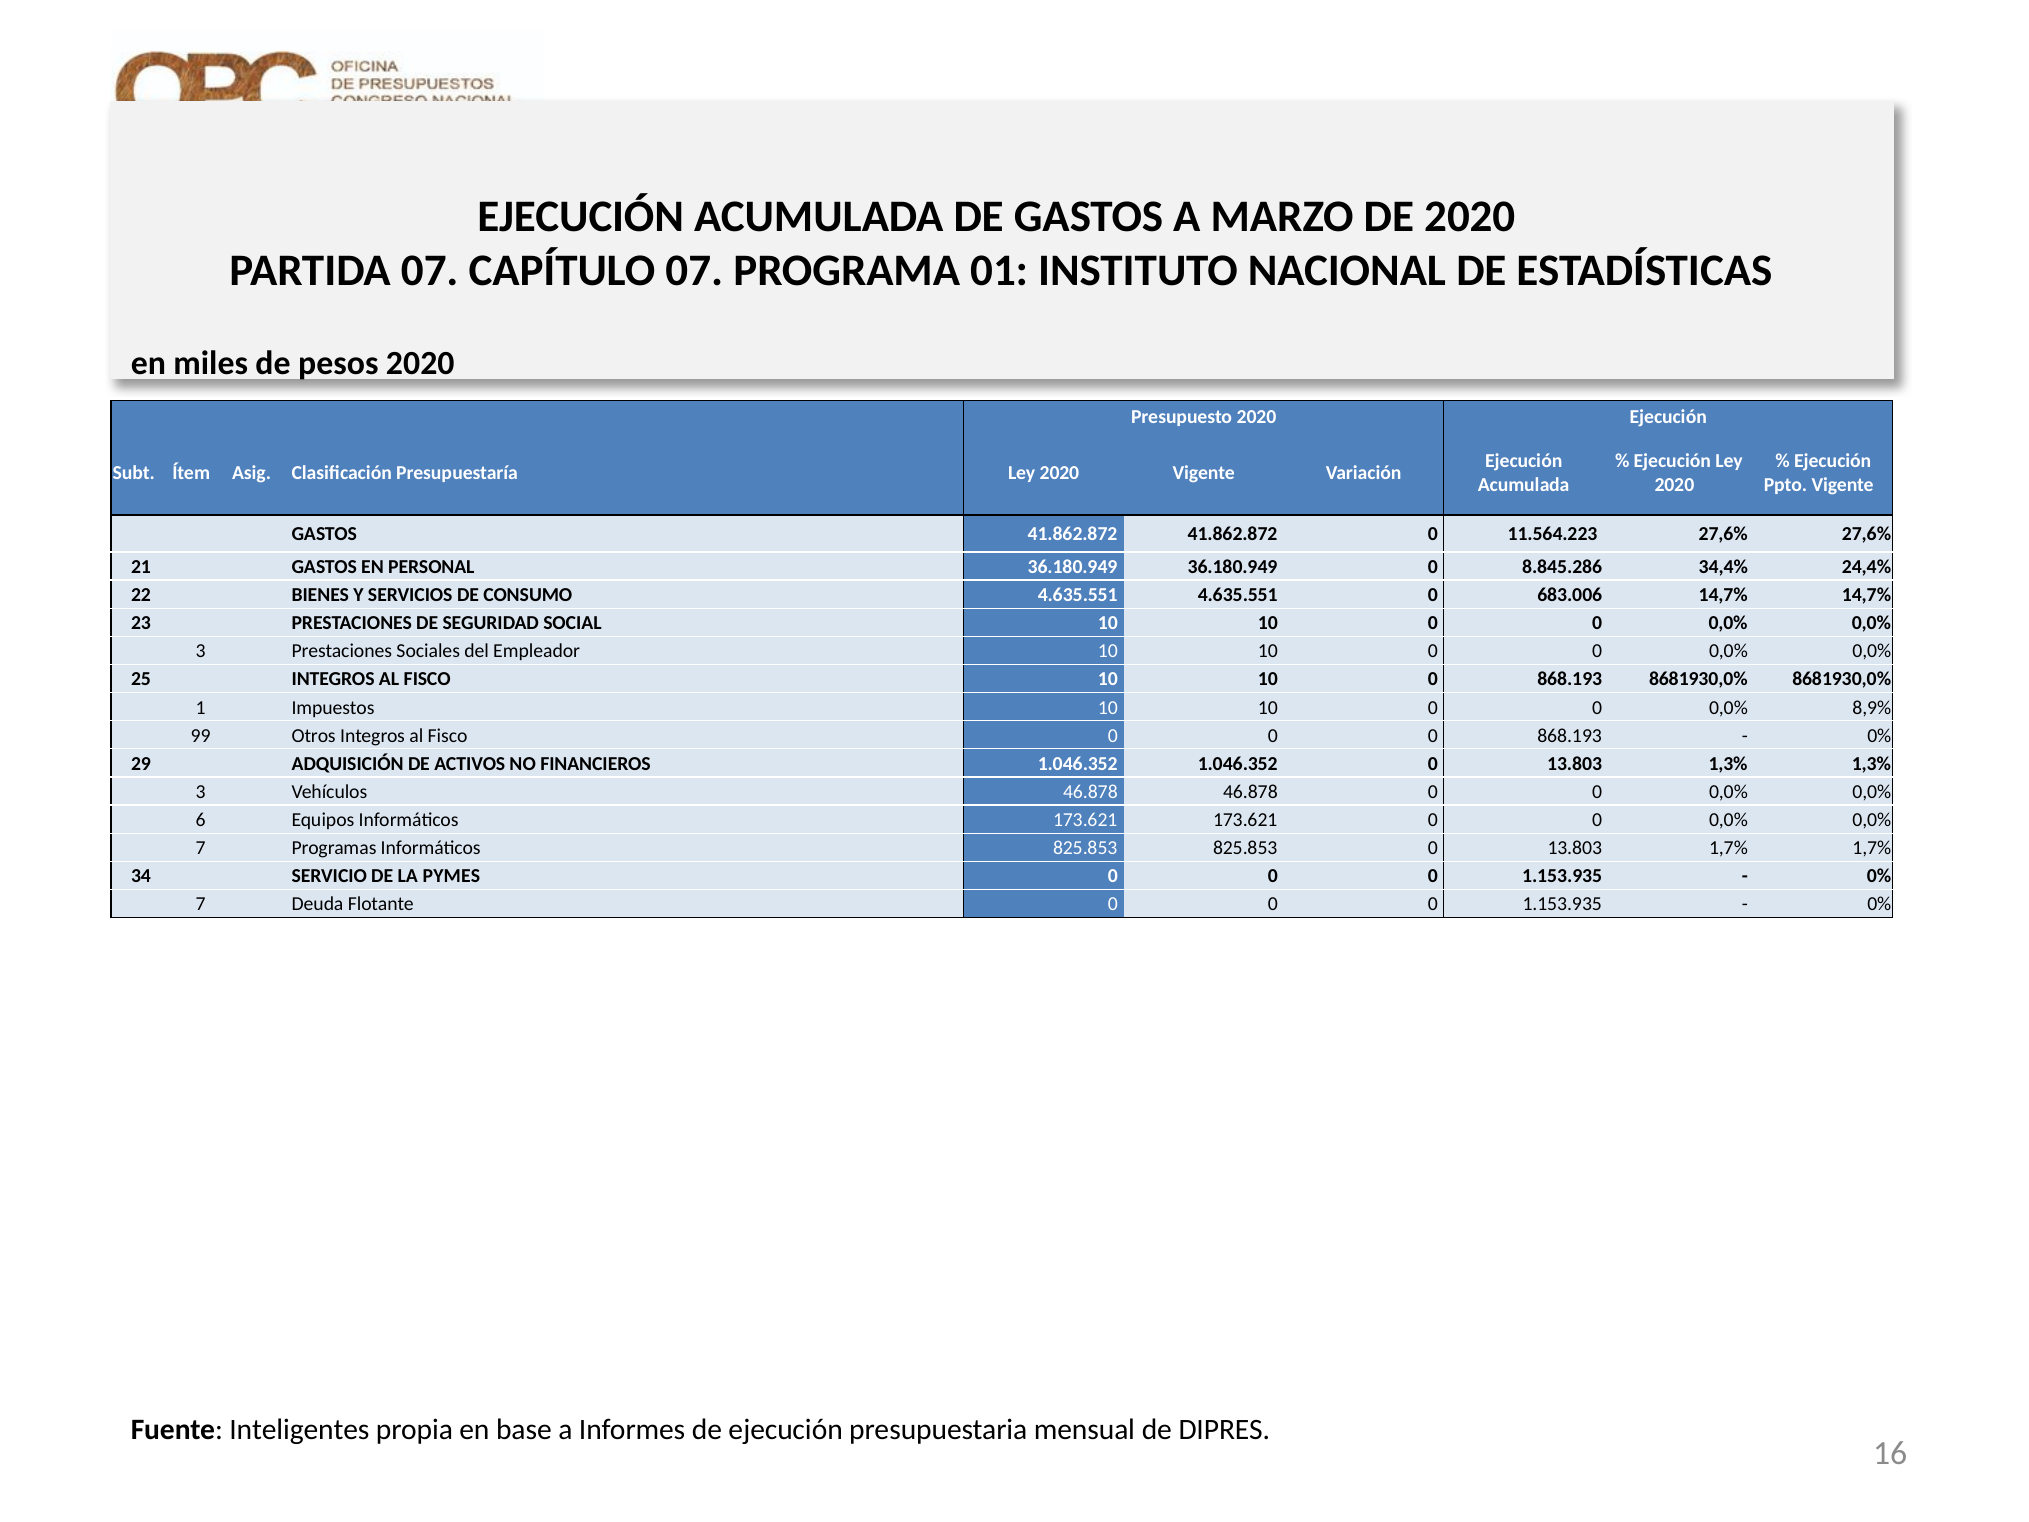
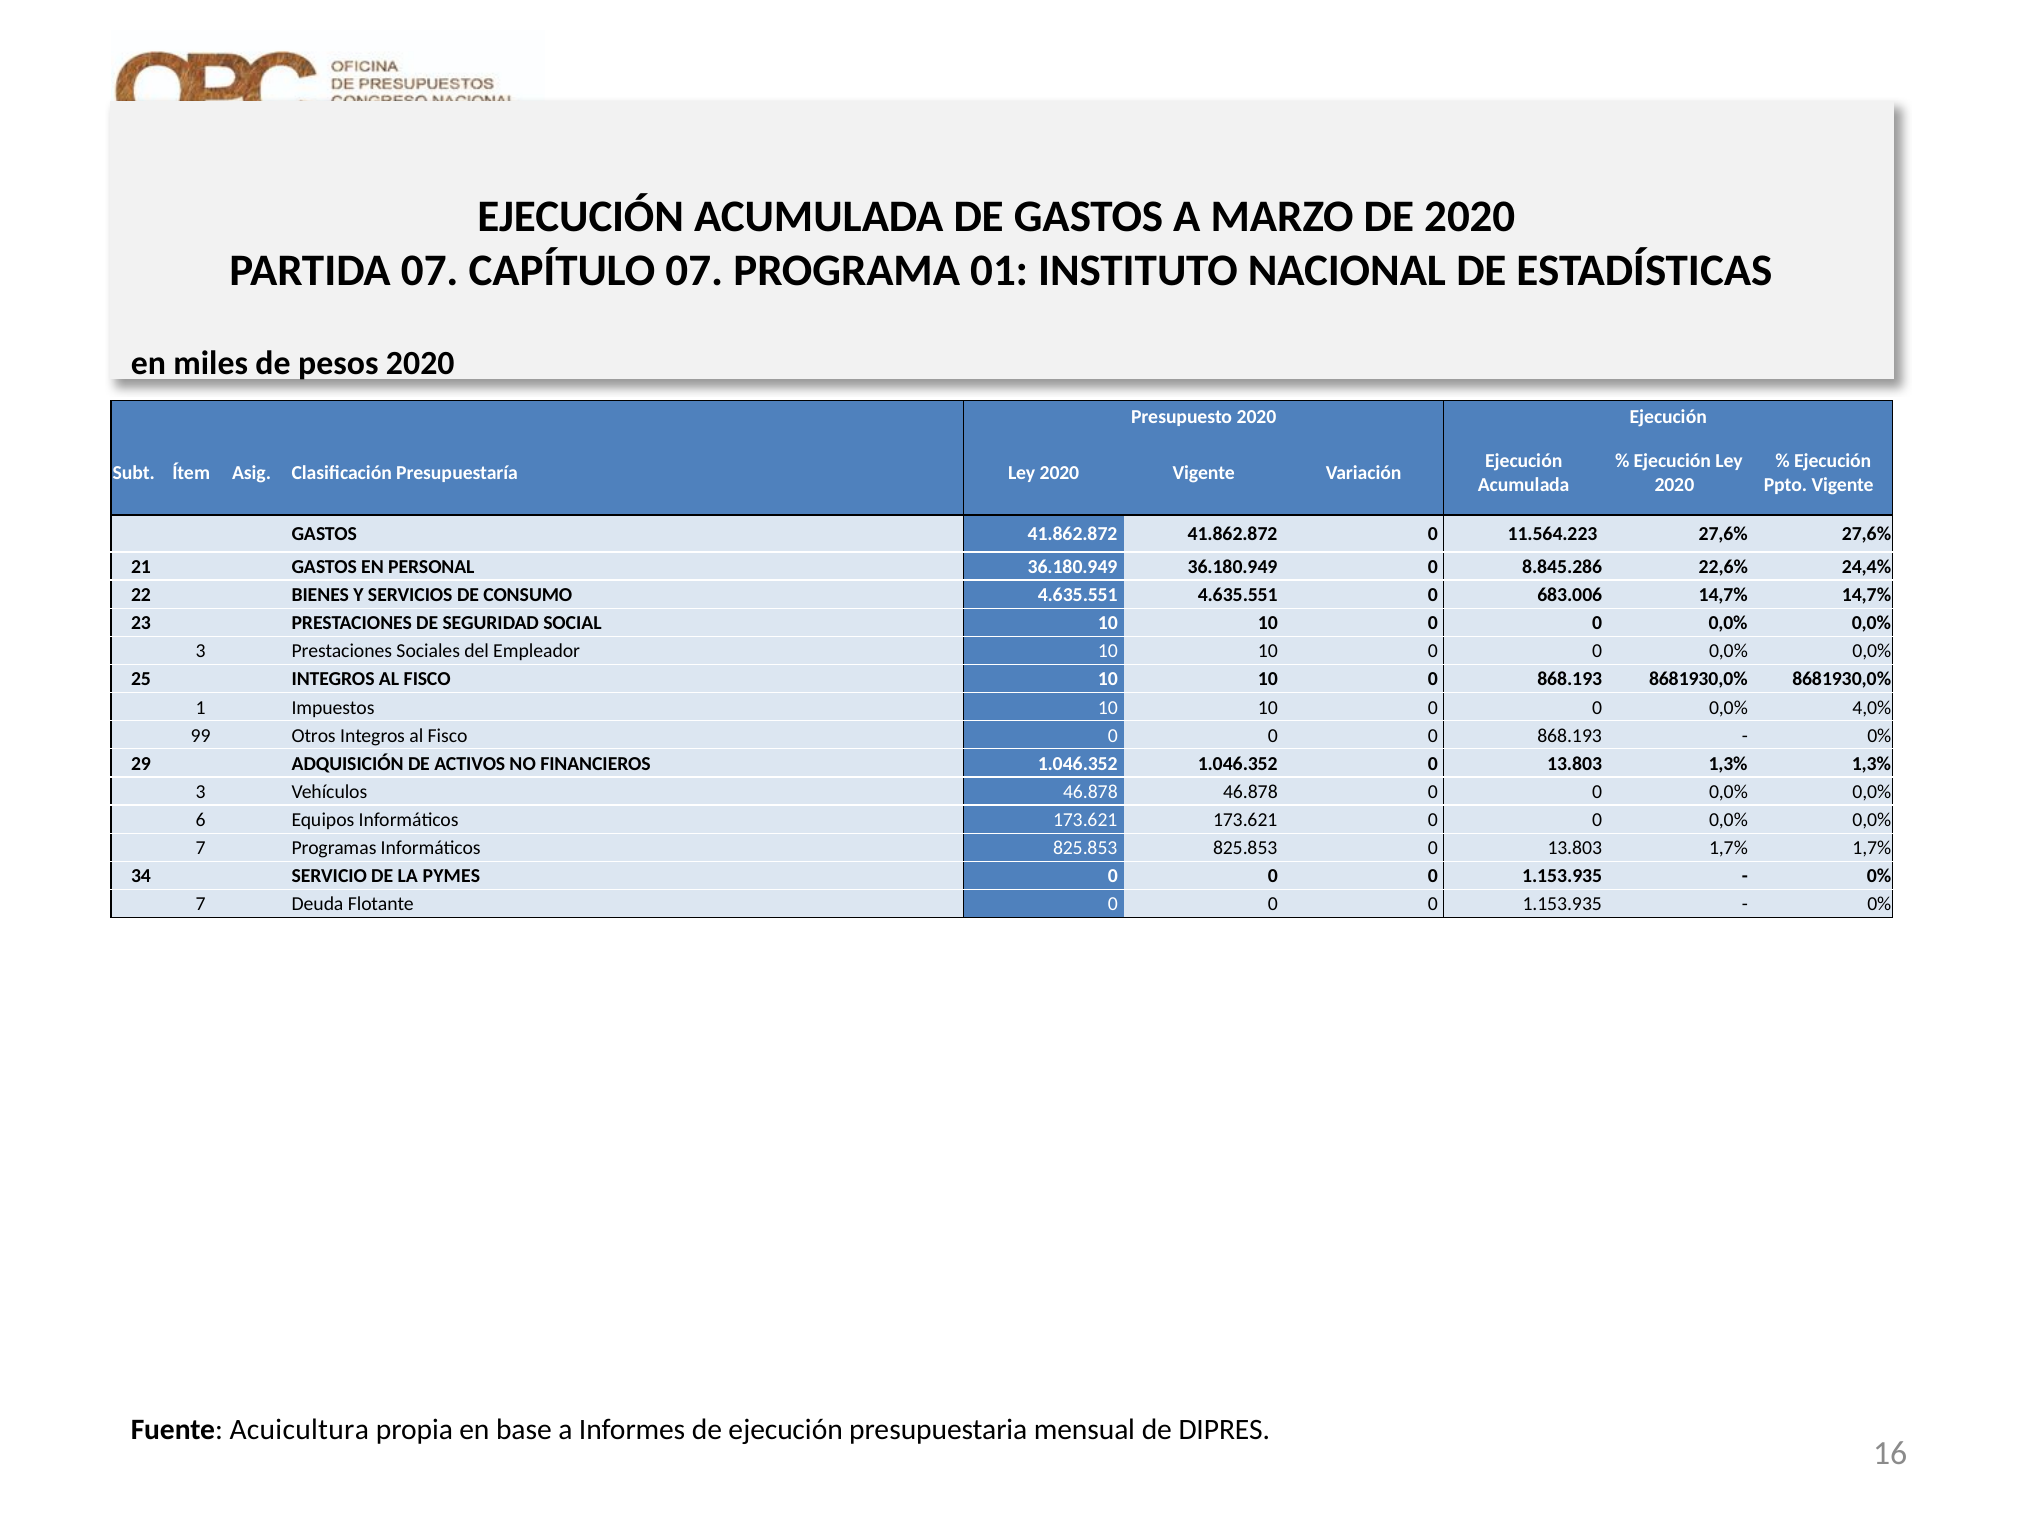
34,4%: 34,4% -> 22,6% (1723, 567)
8,9%: 8,9% -> 4,0% (1872, 707)
Inteligentes: Inteligentes -> Acuicultura (299, 1430)
